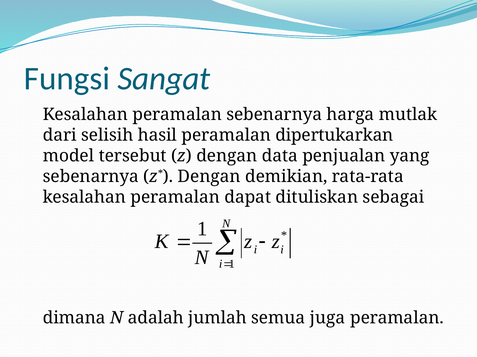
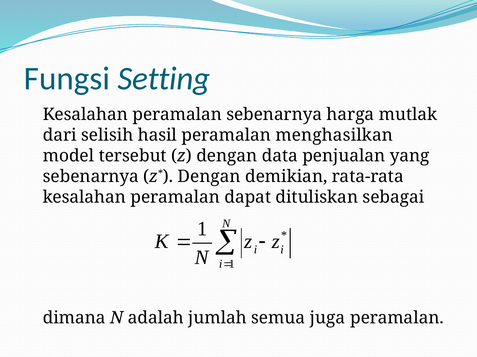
Sangat: Sangat -> Setting (164, 79)
dipertukarkan: dipertukarkan -> menghasilkan (334, 136)
